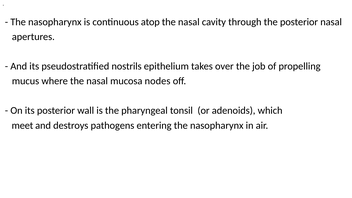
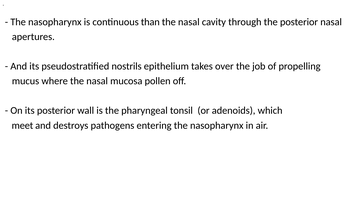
atop: atop -> than (150, 22)
nodes: nodes -> pollen (158, 81)
